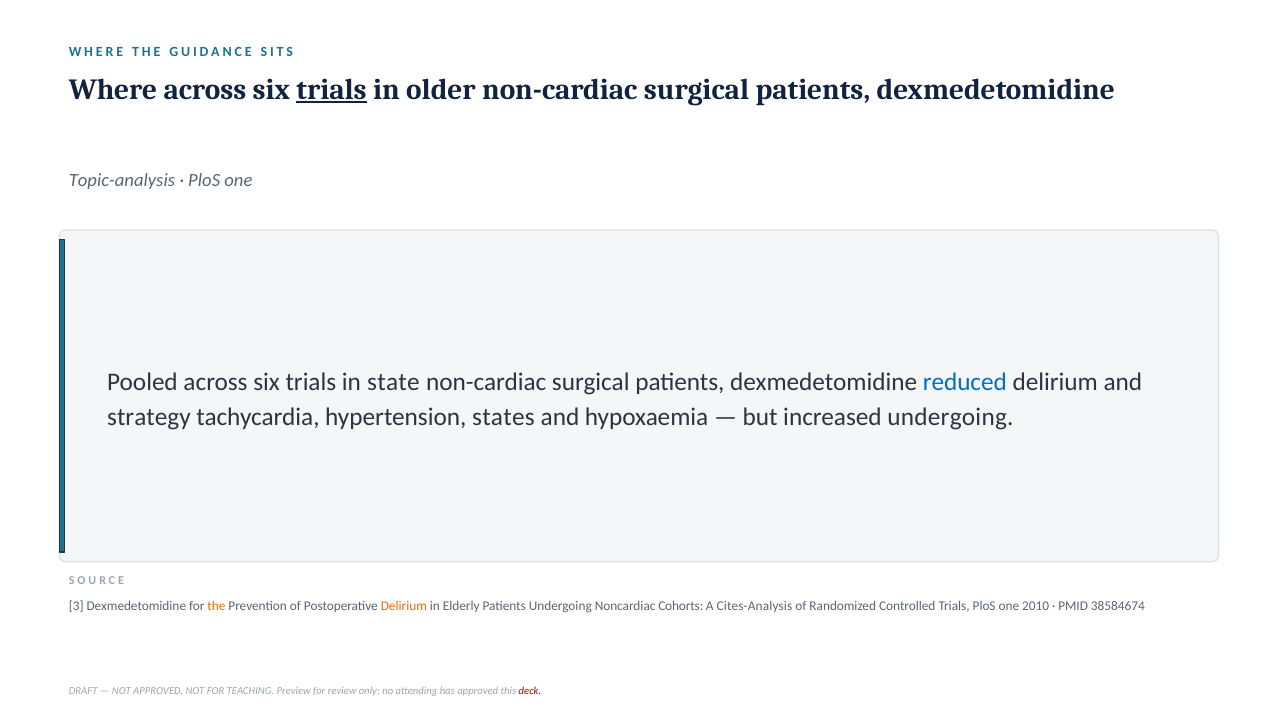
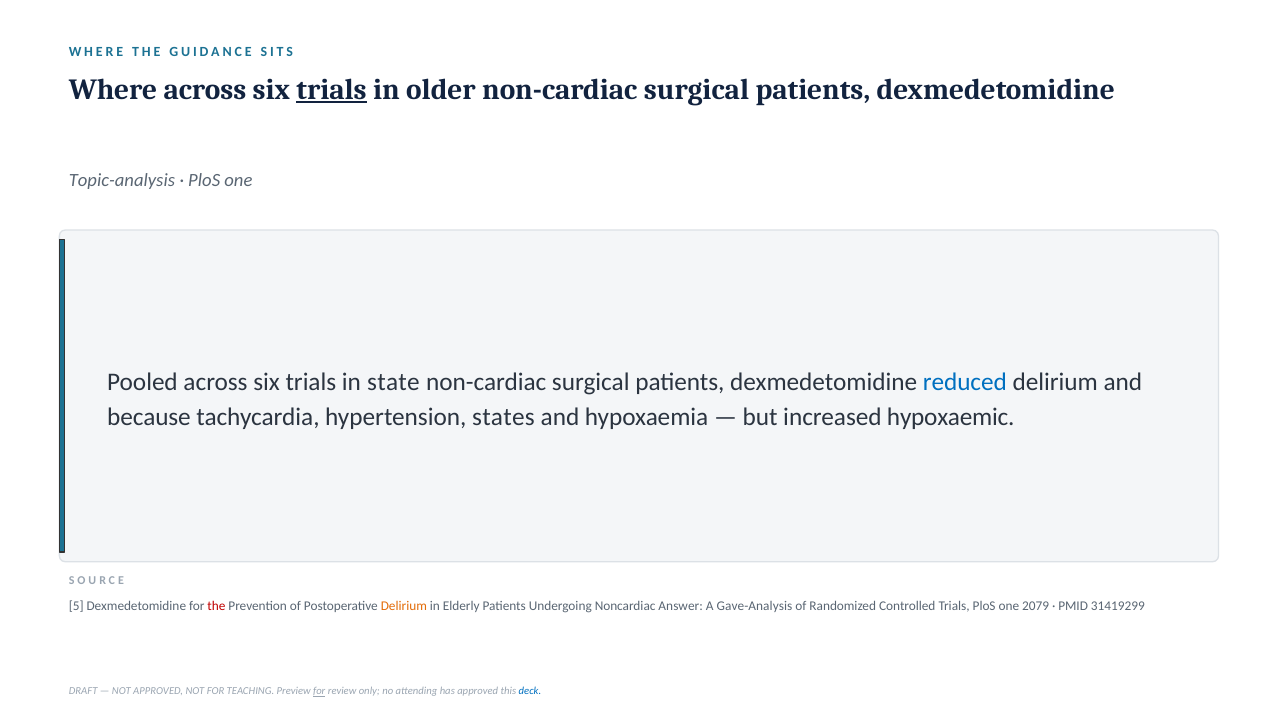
strategy: strategy -> because (149, 417)
increased undergoing: undergoing -> hypoxaemic (951, 417)
3: 3 -> 5 (76, 606)
the colour: orange -> red (216, 606)
Cohorts: Cohorts -> Answer (681, 606)
Cites-Analysis: Cites-Analysis -> Gave-Analysis (755, 606)
2010: 2010 -> 2079 (1036, 606)
38584674: 38584674 -> 31419299 (1118, 606)
for underline: none -> present (319, 691)
deck colour: red -> blue (530, 691)
